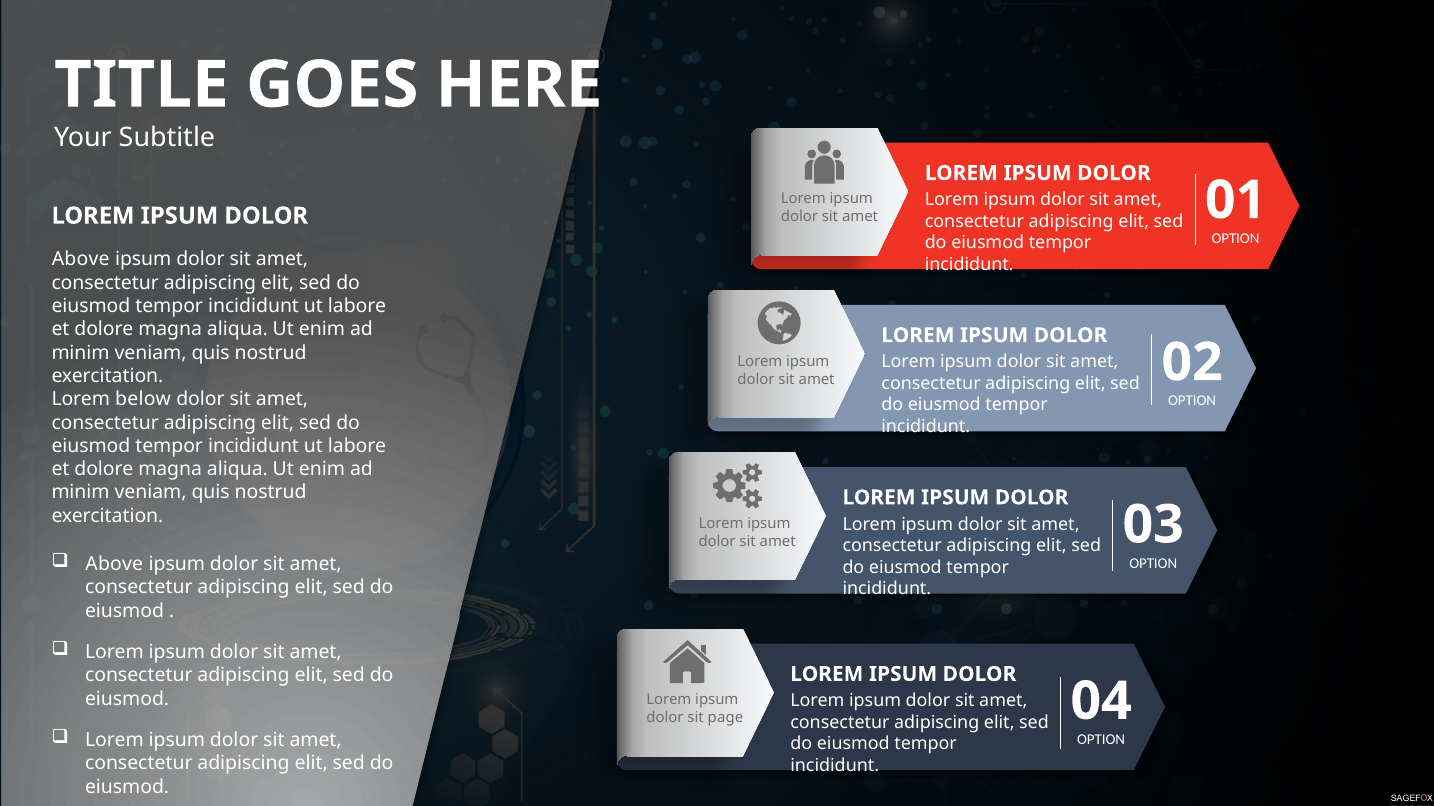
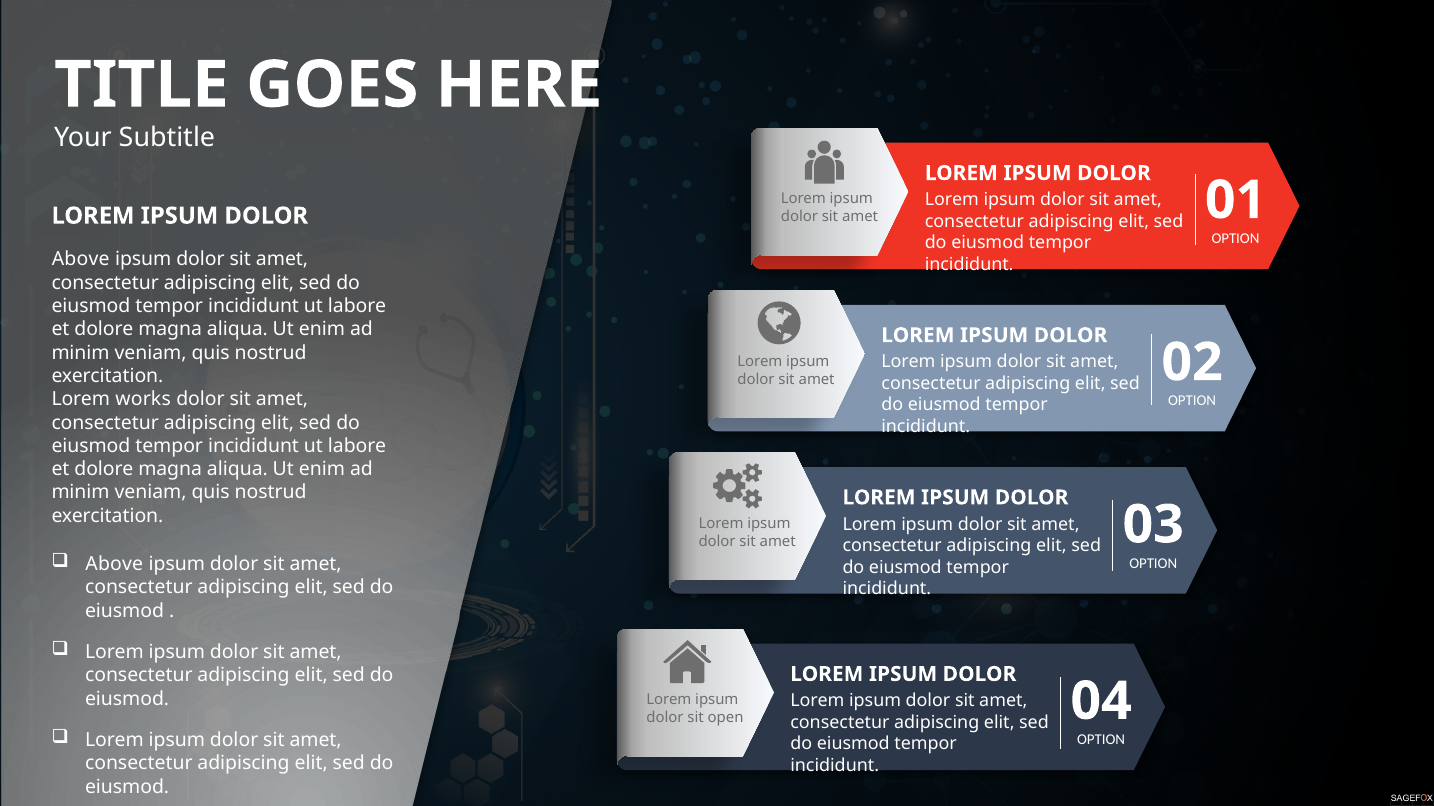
below: below -> works (143, 400)
page: page -> open (726, 718)
